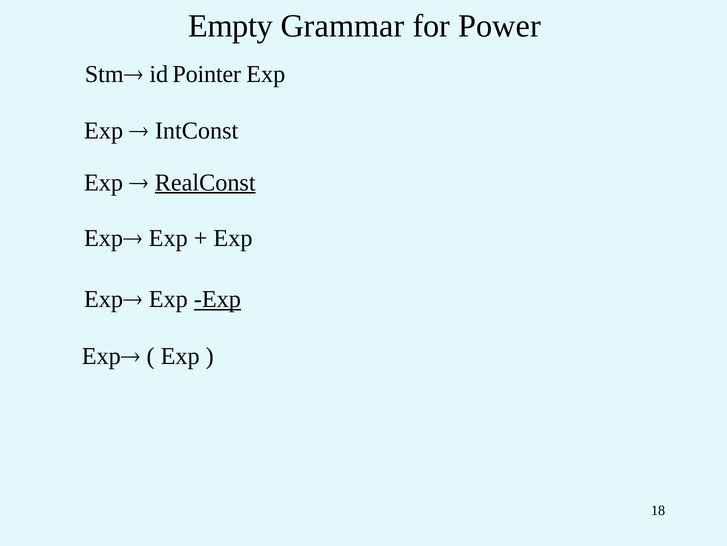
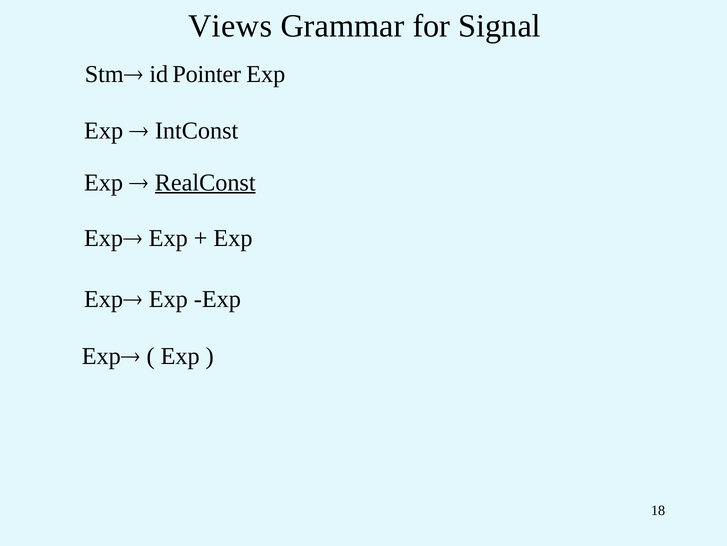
Empty: Empty -> Views (230, 26)
Power: Power -> Signal (500, 26)
Exp underline: present -> none (217, 299)
